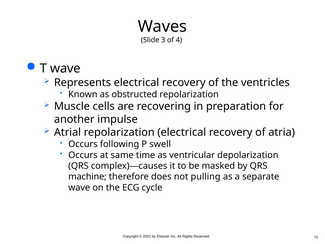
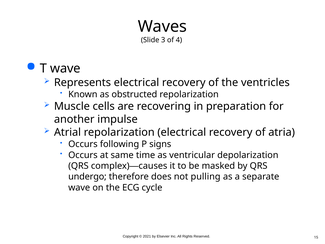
swell: swell -> signs (160, 144)
machine: machine -> undergo (87, 177)
